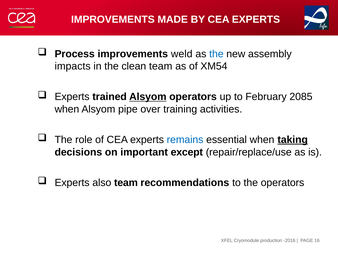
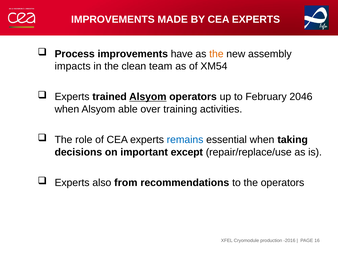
weld: weld -> have (182, 54)
the colour: blue -> orange (216, 54)
2085: 2085 -> 2046 (301, 97)
pipe: pipe -> able (128, 109)
taking underline: present -> none (293, 139)
also team: team -> from (126, 182)
